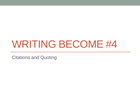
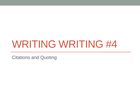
WRITING BECOME: BECOME -> WRITING (81, 44)
